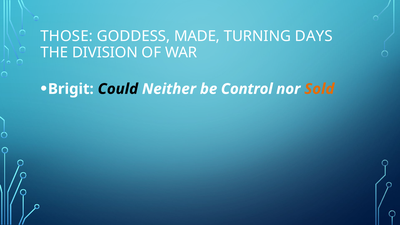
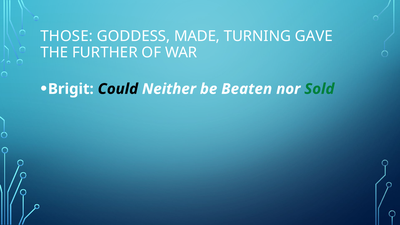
DAYS: DAYS -> GAVE (314, 36)
DIVISION: DIVISION -> FURTHER (105, 53)
Control: Control -> Beaten (247, 89)
Sold colour: orange -> green (319, 89)
